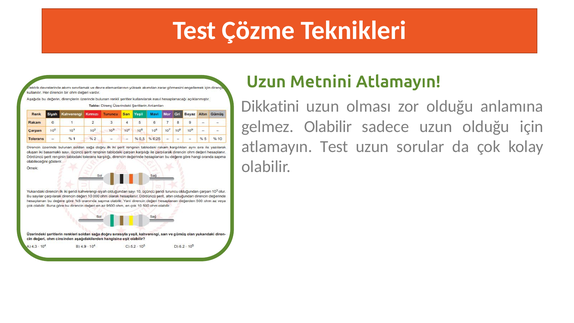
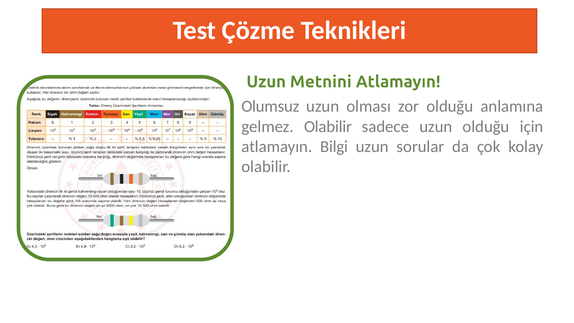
Dikkatini: Dikkatini -> Olumsuz (270, 106)
atlamayın Test: Test -> Bilgi (334, 147)
